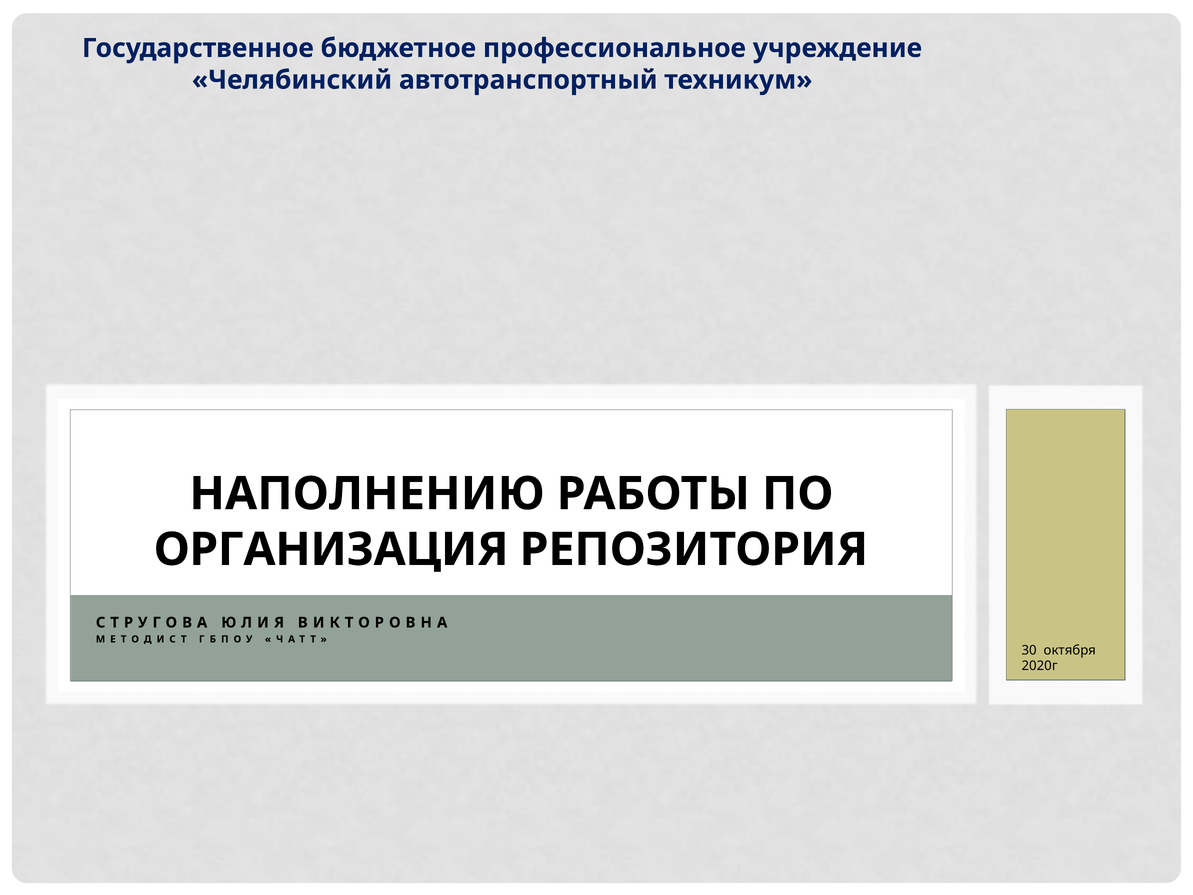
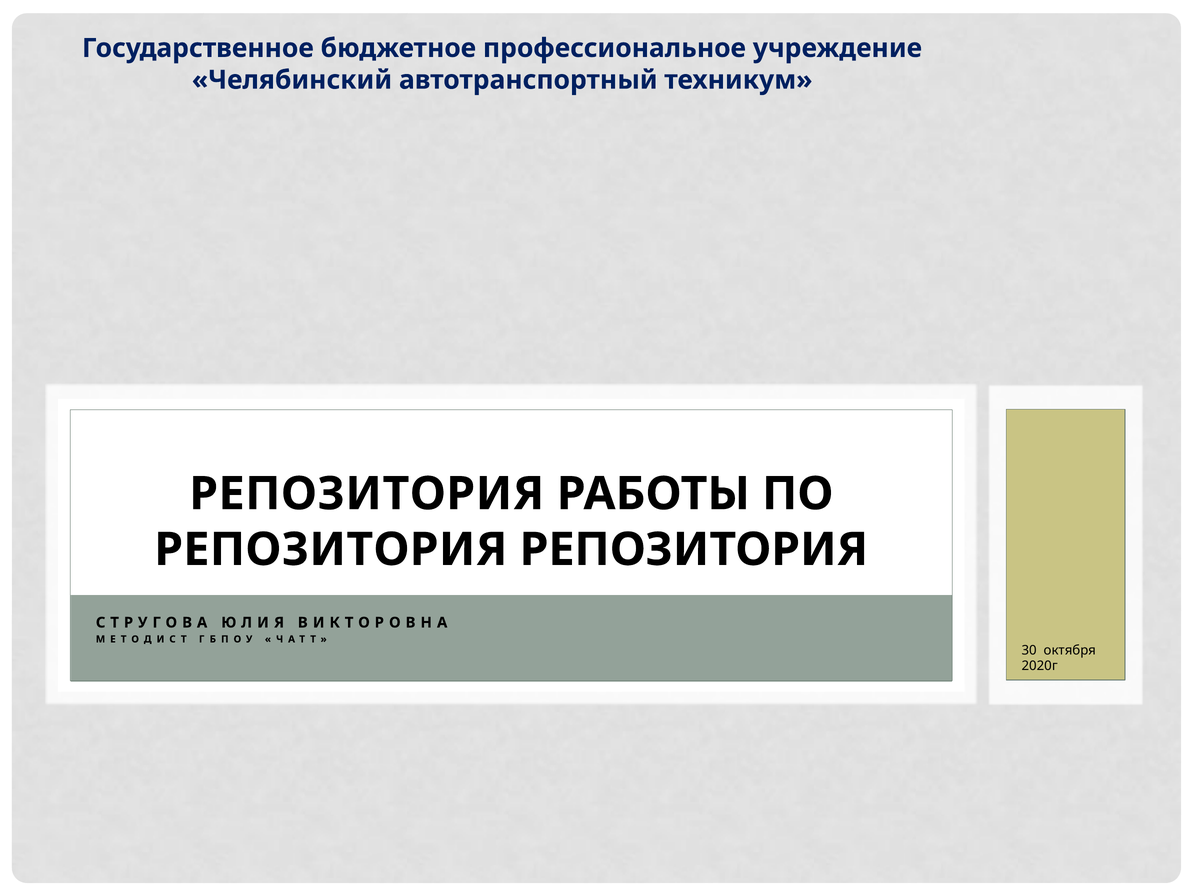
НАПОЛНЕНИЮ: НАПОЛНЕНИЮ -> РЕПОЗИТОРИЯ (367, 494)
ОРГАНИЗАЦИЯ: ОРГАНИЗАЦИЯ -> РЕПОЗИТОРИЯ (331, 549)
